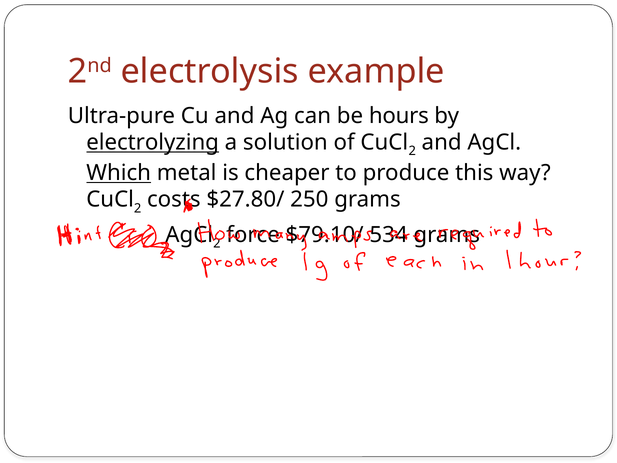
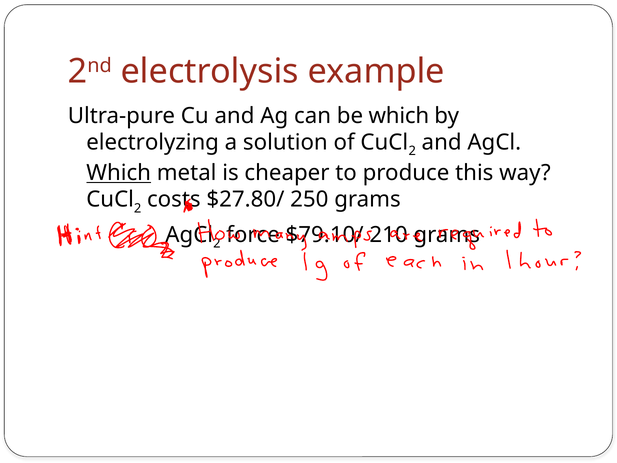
be hours: hours -> which (399, 116)
electrolyzing underline: present -> none (153, 142)
534: 534 -> 210 (389, 235)
